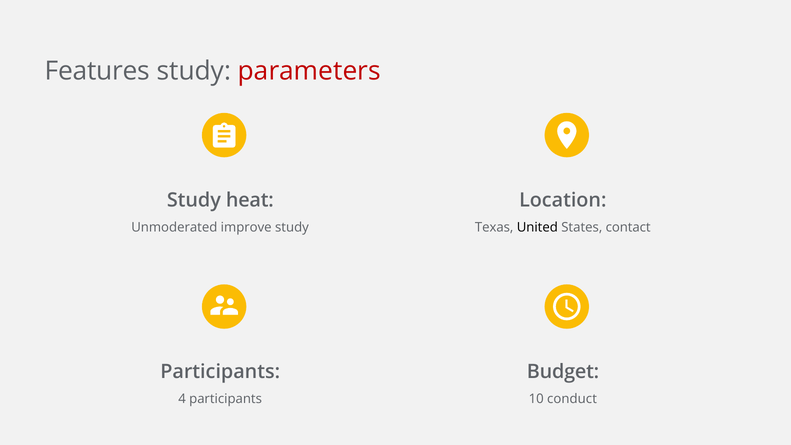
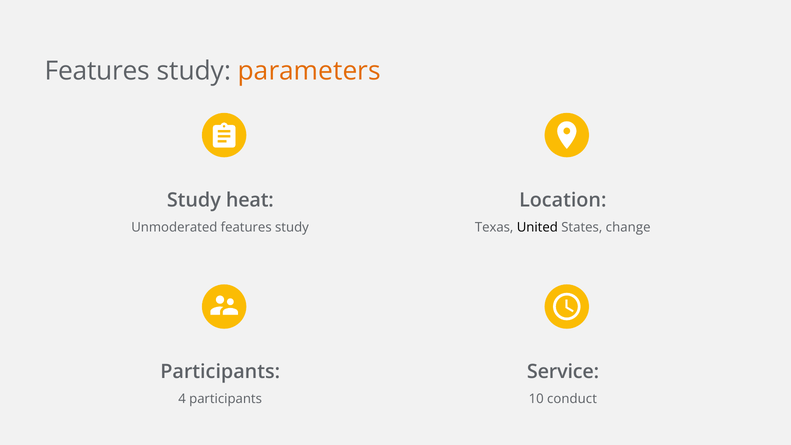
parameters colour: red -> orange (309, 71)
Unmoderated improve: improve -> features (246, 227)
contact: contact -> change (628, 227)
Budget: Budget -> Service (563, 372)
